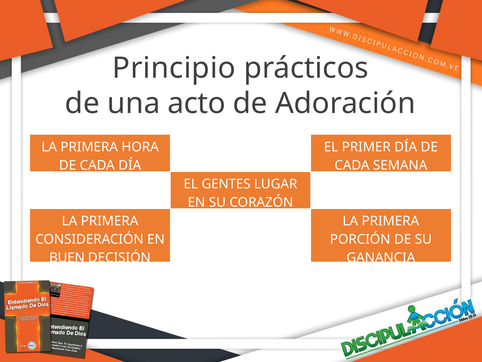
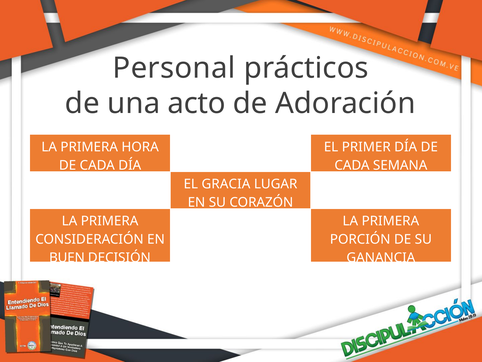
Principio: Principio -> Personal (174, 68)
GENTES: GENTES -> GRACIA (226, 184)
